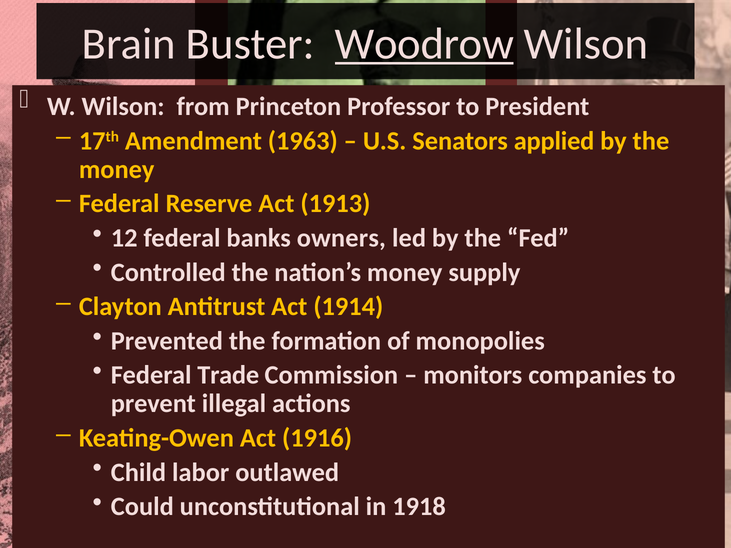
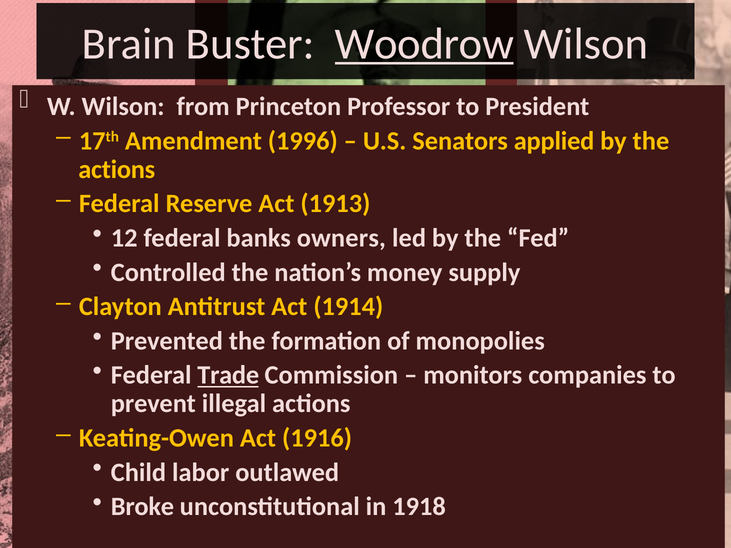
1963: 1963 -> 1996 (303, 141)
money: money -> actions (117, 169)
Trade underline: none -> present (228, 375)
Could: Could -> Broke (142, 507)
